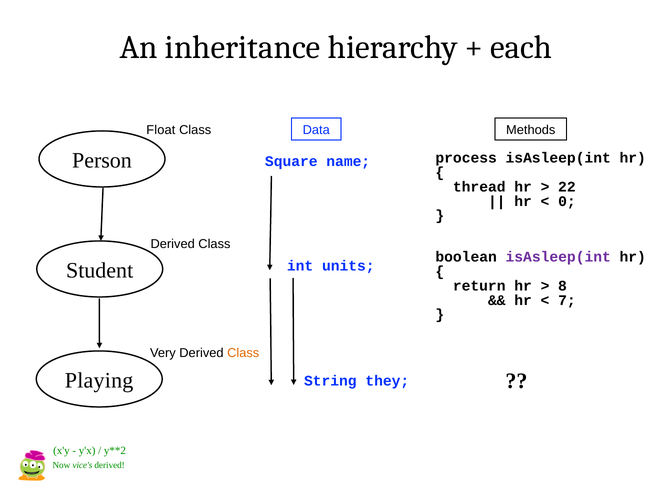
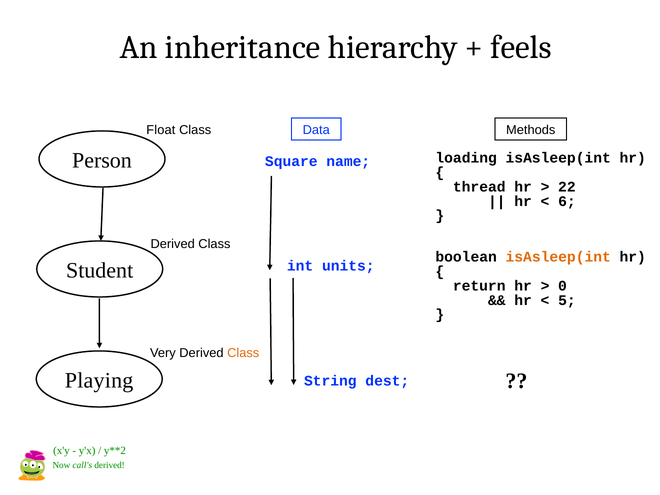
each: each -> feels (521, 47)
process: process -> loading (466, 158)
0: 0 -> 6 (567, 201)
isAsleep(int colour: purple -> orange (558, 257)
8: 8 -> 0 (563, 286)
7: 7 -> 5 (567, 300)
they: they -> dest (387, 381)
vice's: vice's -> call's (82, 465)
